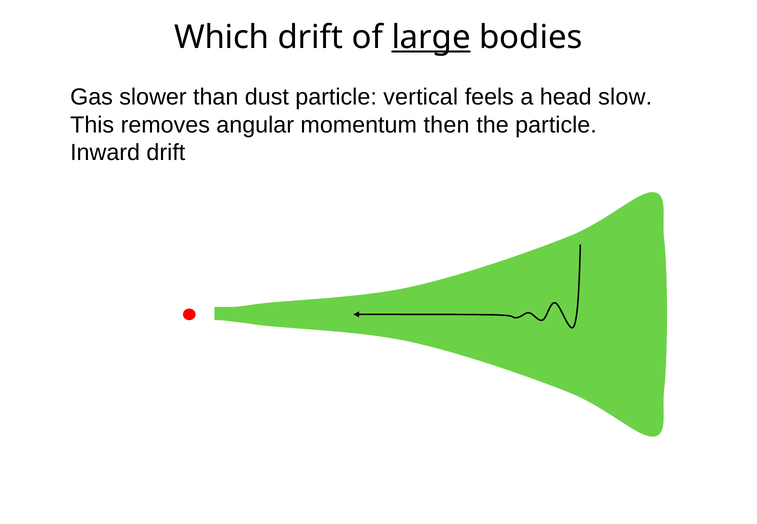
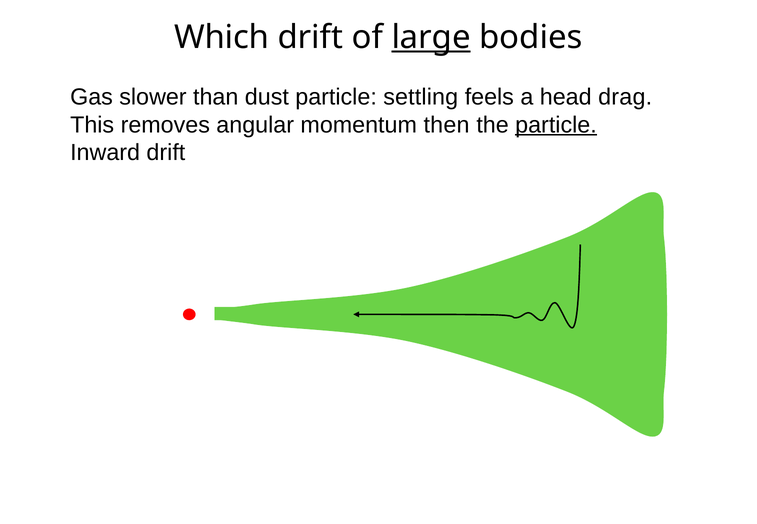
vertical: vertical -> settling (421, 97)
slow: slow -> drag (625, 97)
particle underline: none -> present (556, 125)
